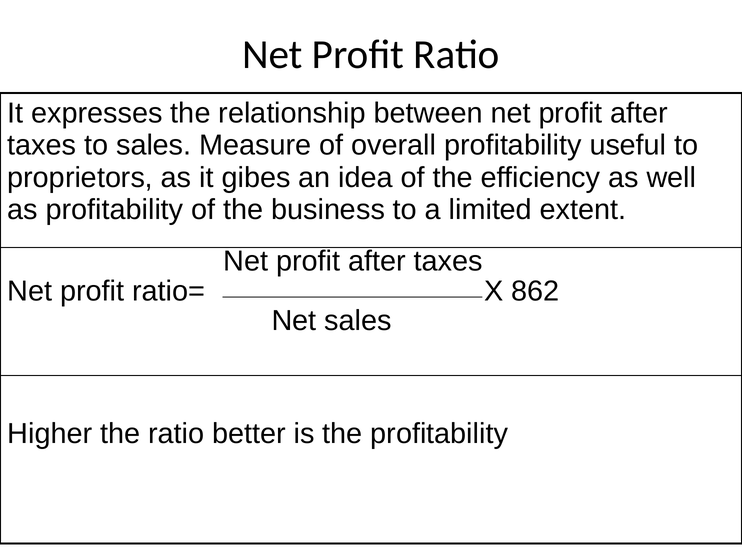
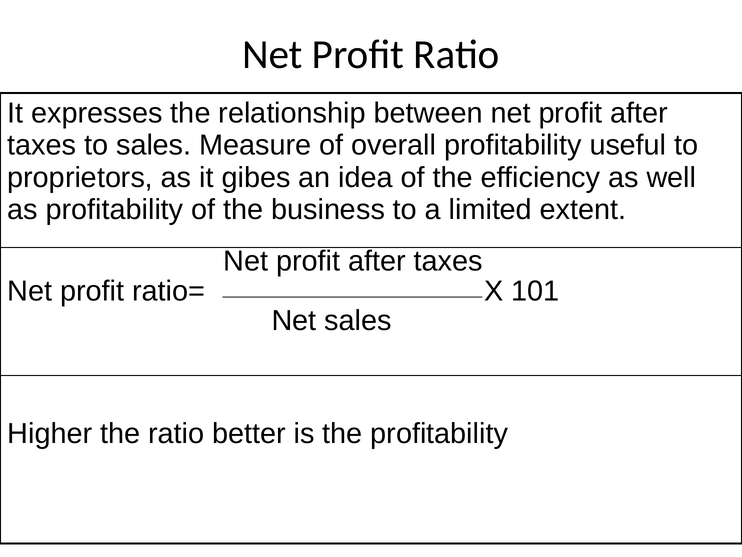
862: 862 -> 101 (535, 291)
